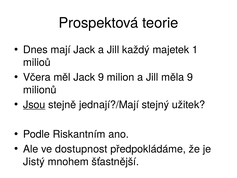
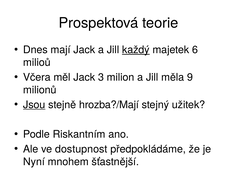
každý underline: none -> present (136, 50)
1: 1 -> 6 (195, 50)
Jack 9: 9 -> 3 (101, 77)
jednají?/Mají: jednají?/Mají -> hrozba?/Mají (109, 105)
Jistý: Jistý -> Nyní (34, 161)
